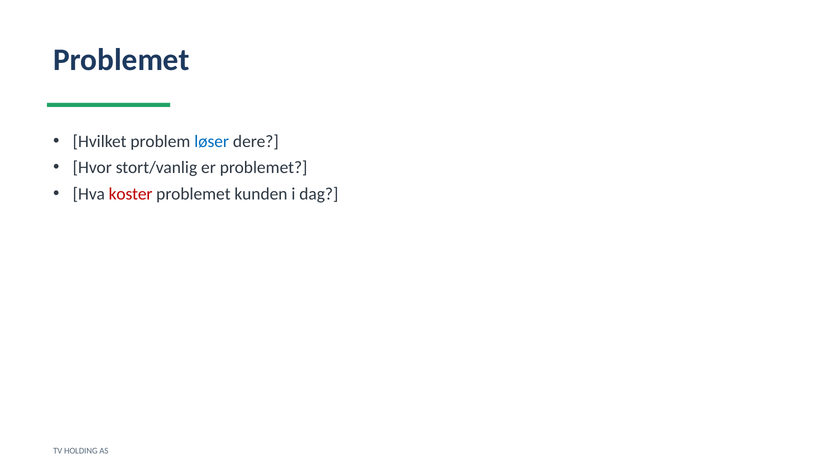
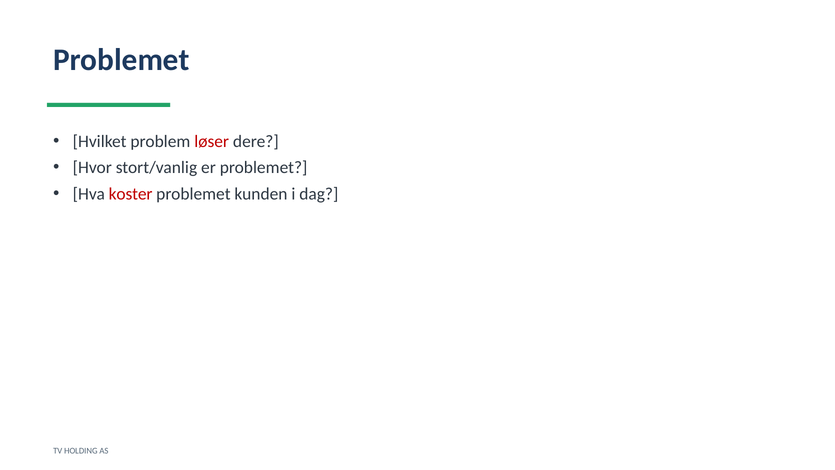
løser colour: blue -> red (212, 141)
